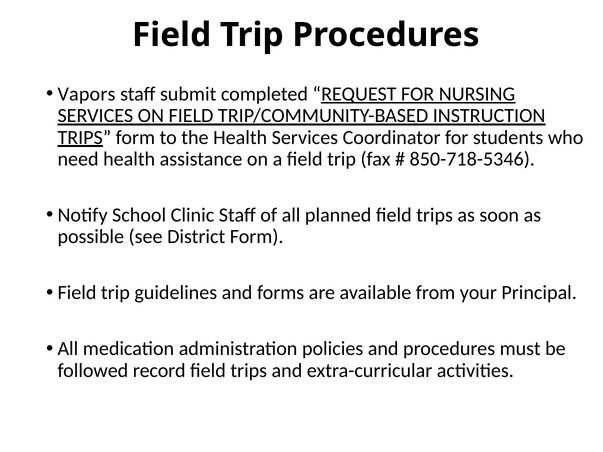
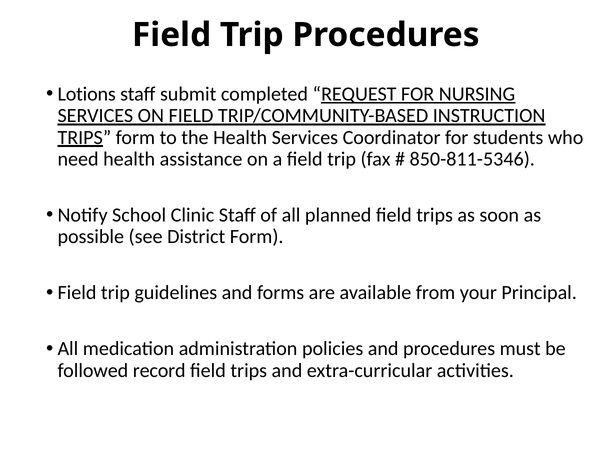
Vapors: Vapors -> Lotions (87, 94)
850-718-5346: 850-718-5346 -> 850-811-5346 (472, 159)
